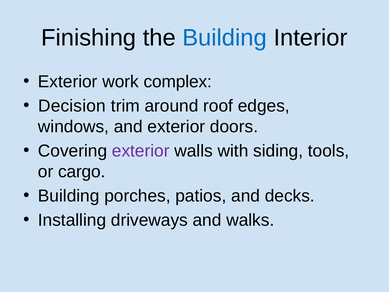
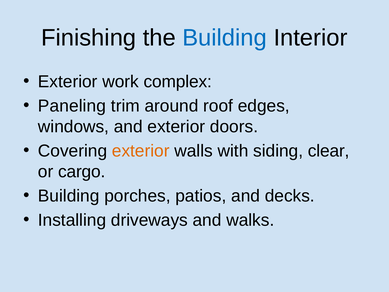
Decision: Decision -> Paneling (72, 106)
exterior colour: purple -> orange (141, 151)
tools: tools -> clear (329, 151)
